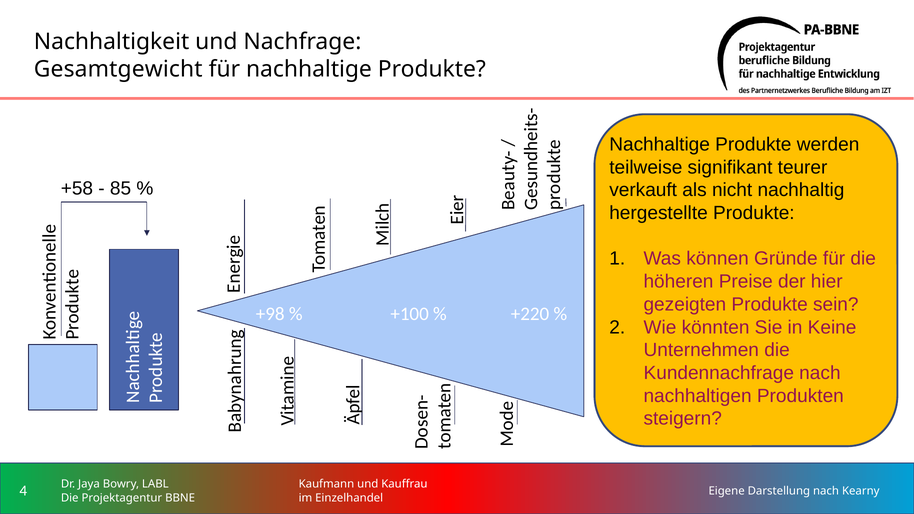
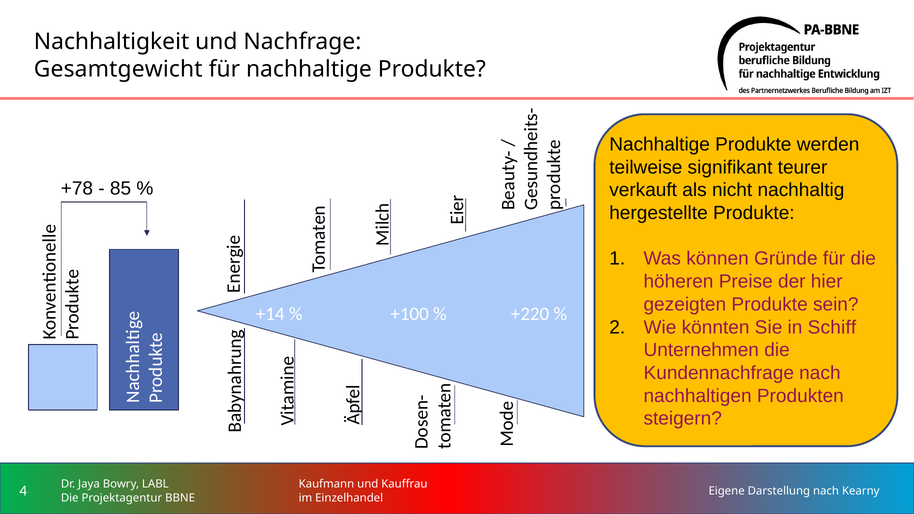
+58: +58 -> +78 (77, 189)
+98: +98 -> +14 (270, 314)
Keine: Keine -> Schiff (832, 327)
